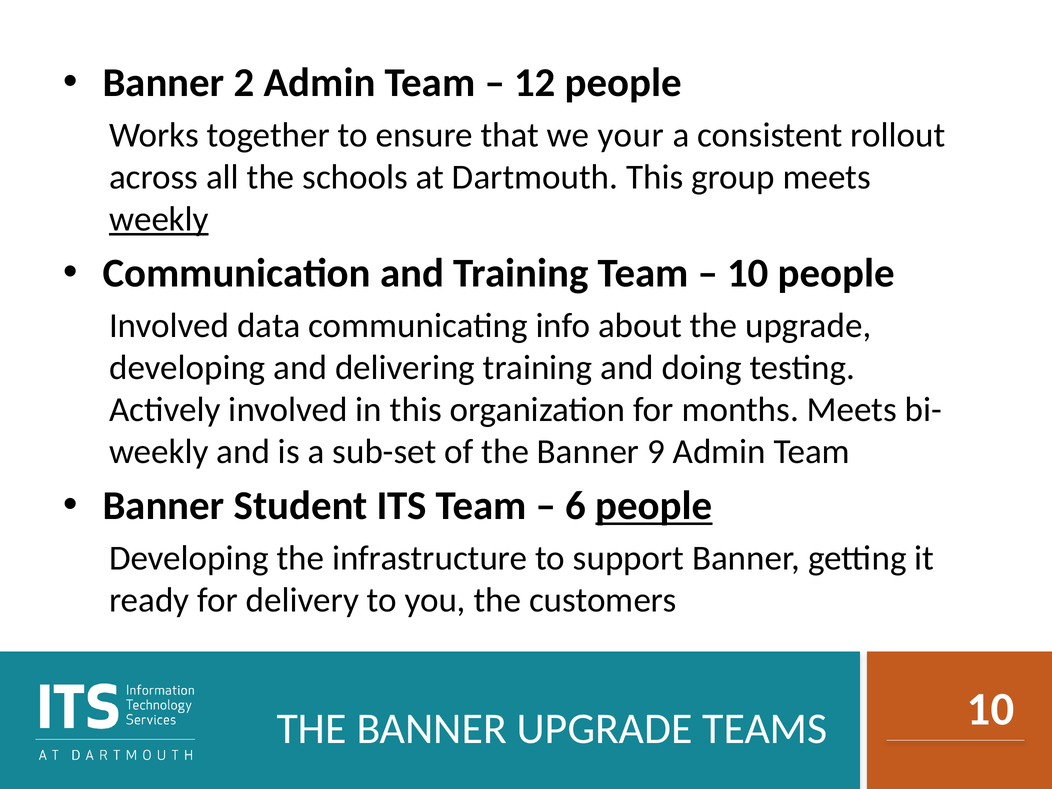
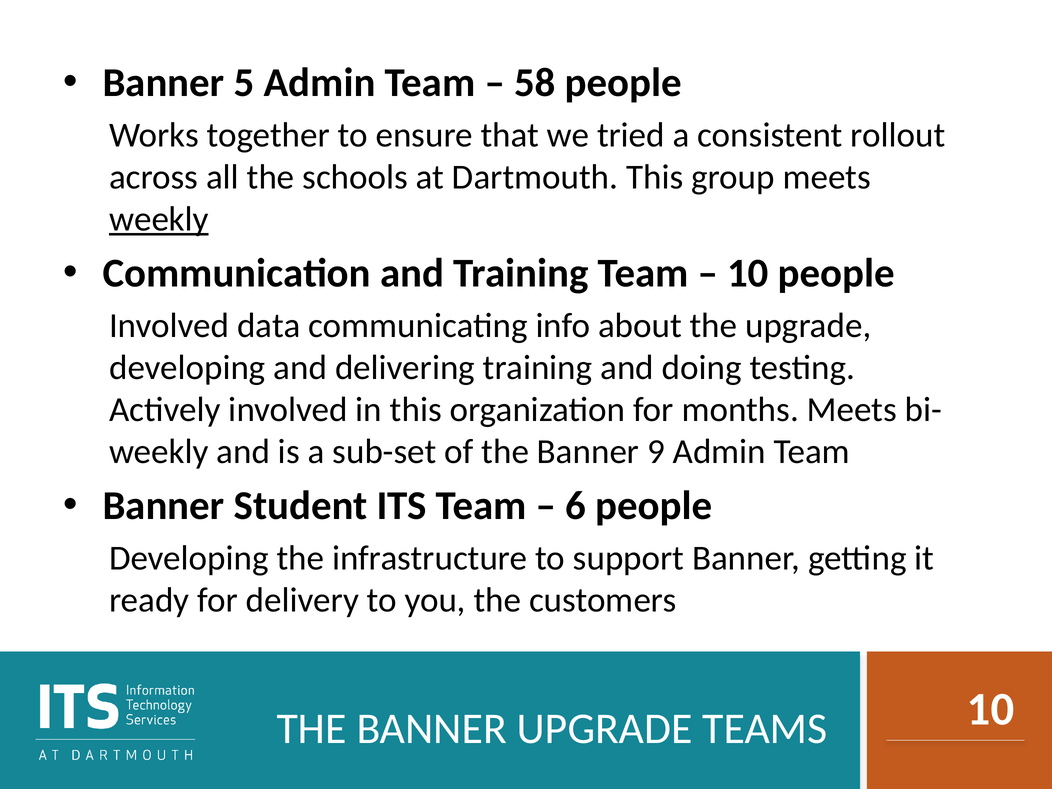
2: 2 -> 5 (244, 83)
12: 12 -> 58 (535, 83)
your: your -> tried (631, 135)
people underline: present -> none (654, 506)
